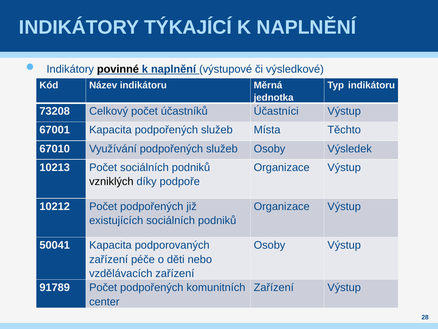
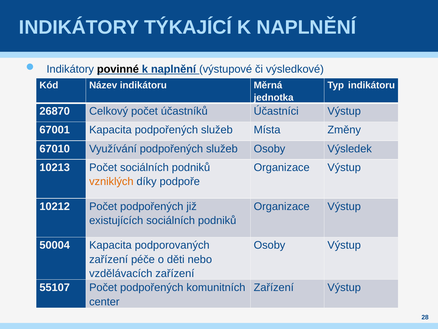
73208: 73208 -> 26870 (55, 111)
Těchto: Těchto -> Změny (344, 130)
vzniklých colour: black -> orange (111, 181)
50041: 50041 -> 50004 (55, 245)
91789: 91789 -> 55107 (55, 287)
